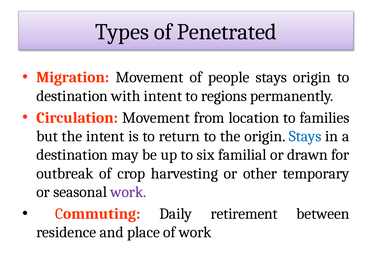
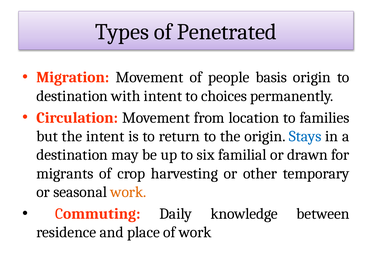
people stays: stays -> basis (271, 77)
regions: regions -> choices (224, 96)
outbreak: outbreak -> migrants (65, 173)
work colour: purple -> orange (128, 192)
retirement: retirement -> knowledge (244, 214)
